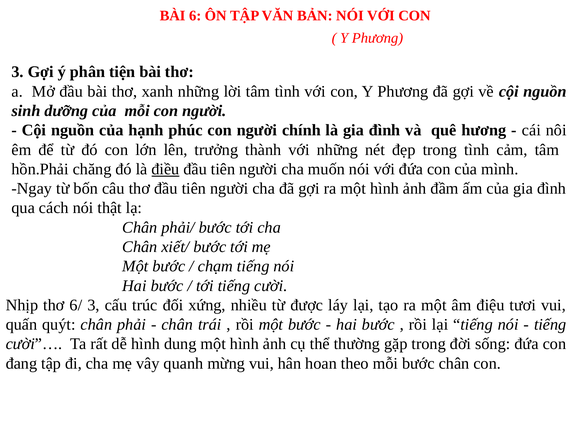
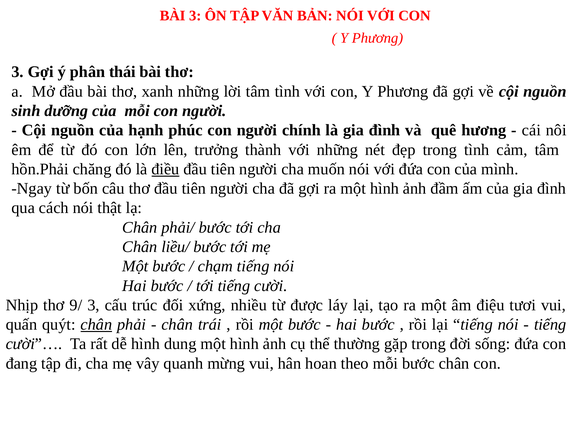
BÀI 6: 6 -> 3 (195, 16)
tiện: tiện -> thái (122, 72)
xiết/: xiết/ -> liều/ (175, 247)
6/: 6/ -> 9/ (76, 305)
chân underline: none -> present (96, 325)
